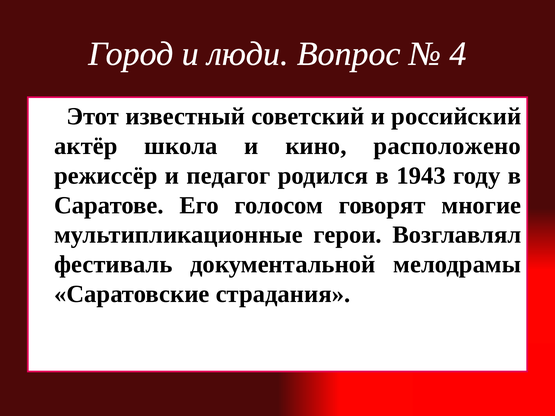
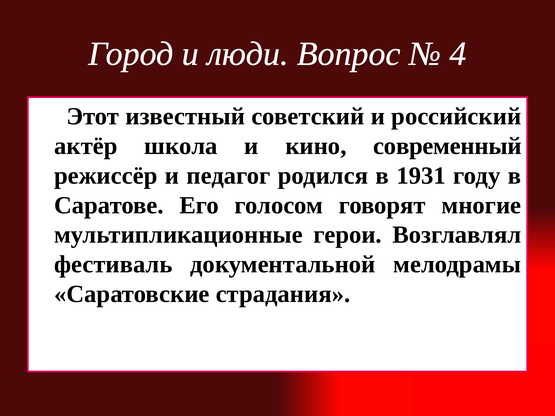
расположено: расположено -> современный (447, 146)
1943: 1943 -> 1931 (421, 176)
